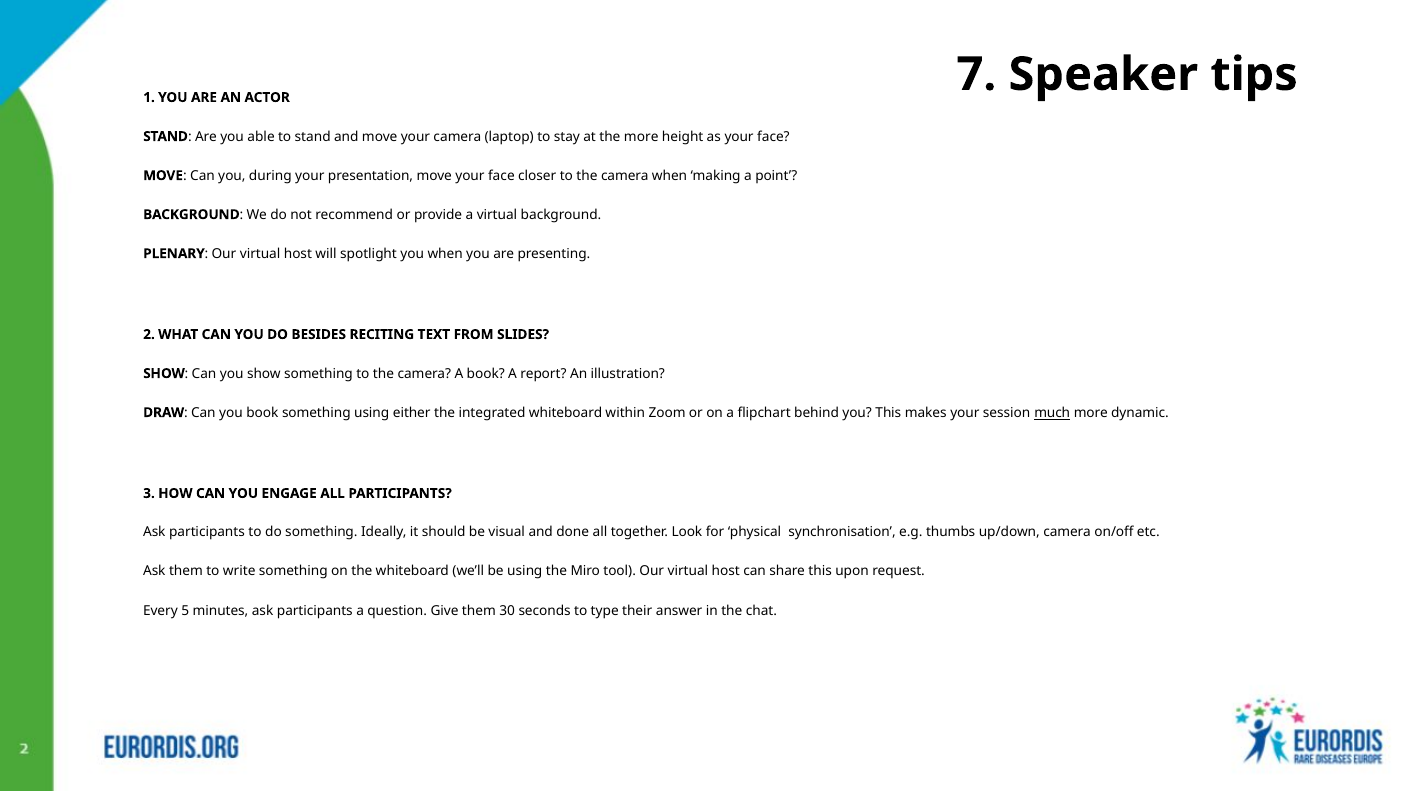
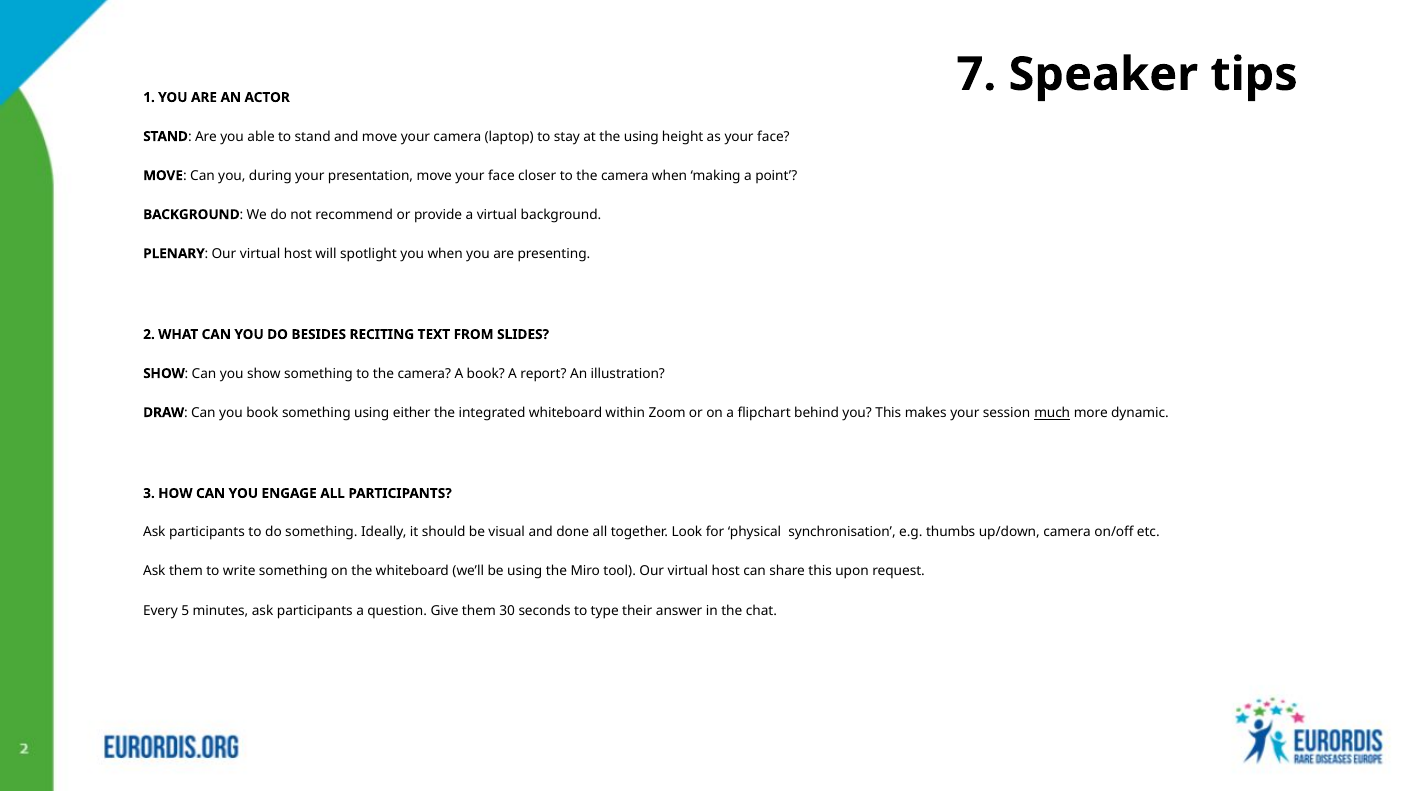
the more: more -> using (641, 137)
